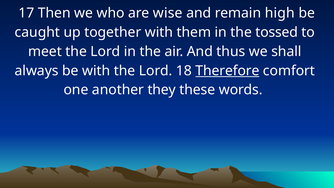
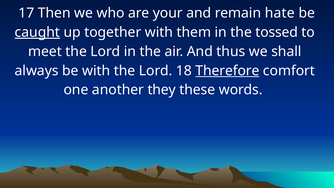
wise: wise -> your (168, 13)
high: high -> hate (280, 13)
caught underline: none -> present (37, 32)
